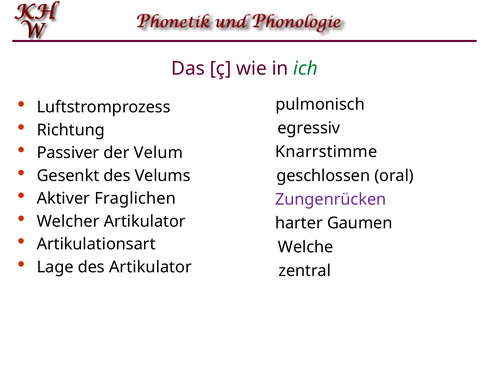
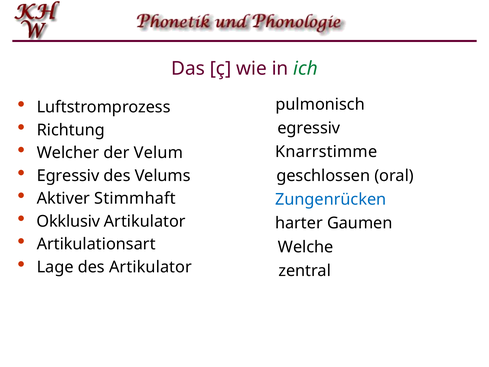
Passiver: Passiver -> Welcher (68, 153)
Gesenkt: Gesenkt -> Egressiv (68, 176)
Fraglichen: Fraglichen -> Stimmhaft (135, 198)
Zungenrücken colour: purple -> blue (331, 199)
Welcher: Welcher -> Okklusiv (68, 221)
